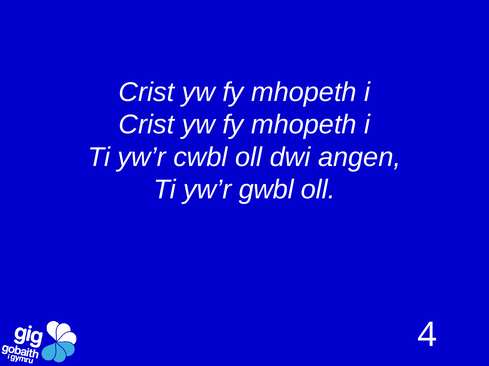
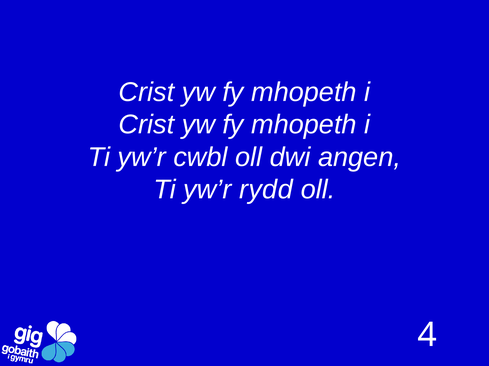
gwbl: gwbl -> rydd (266, 190)
